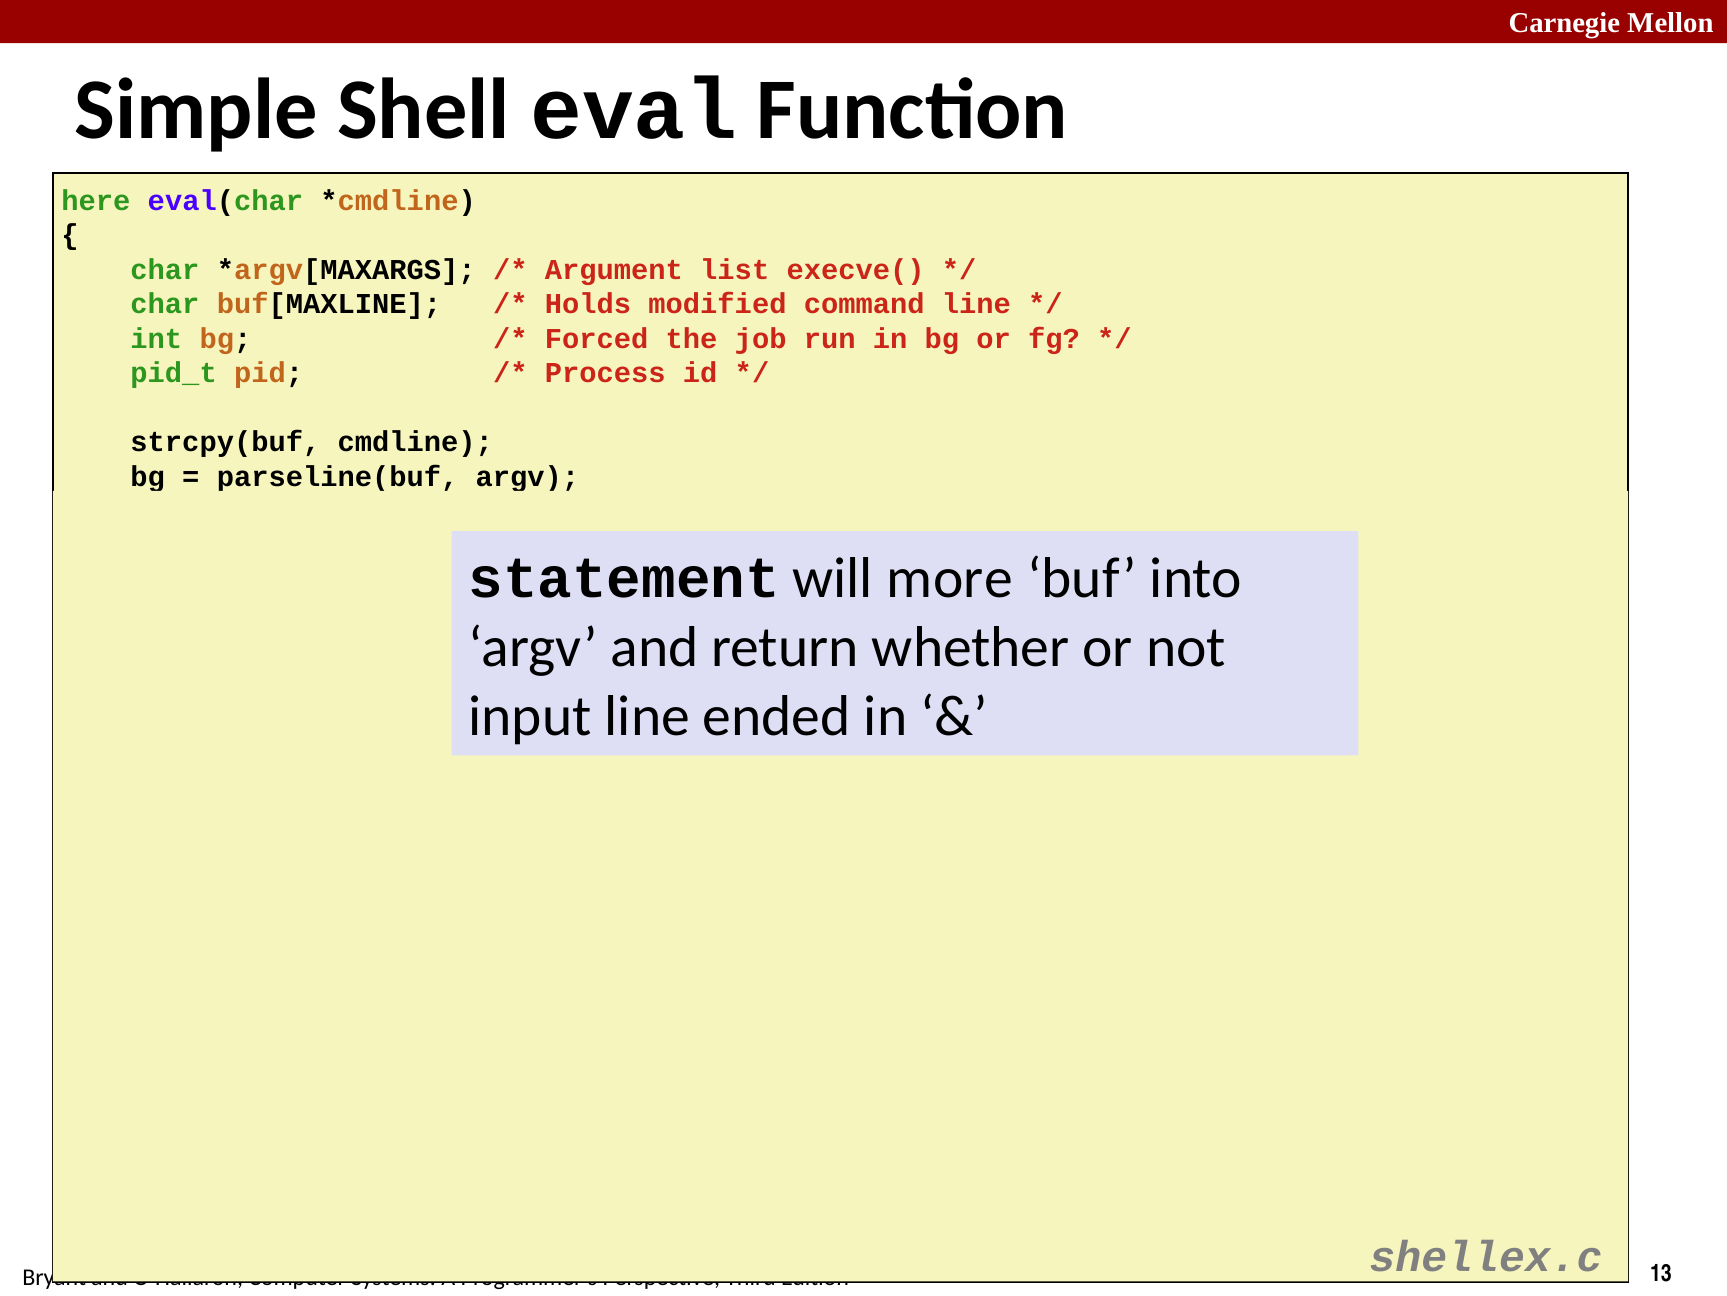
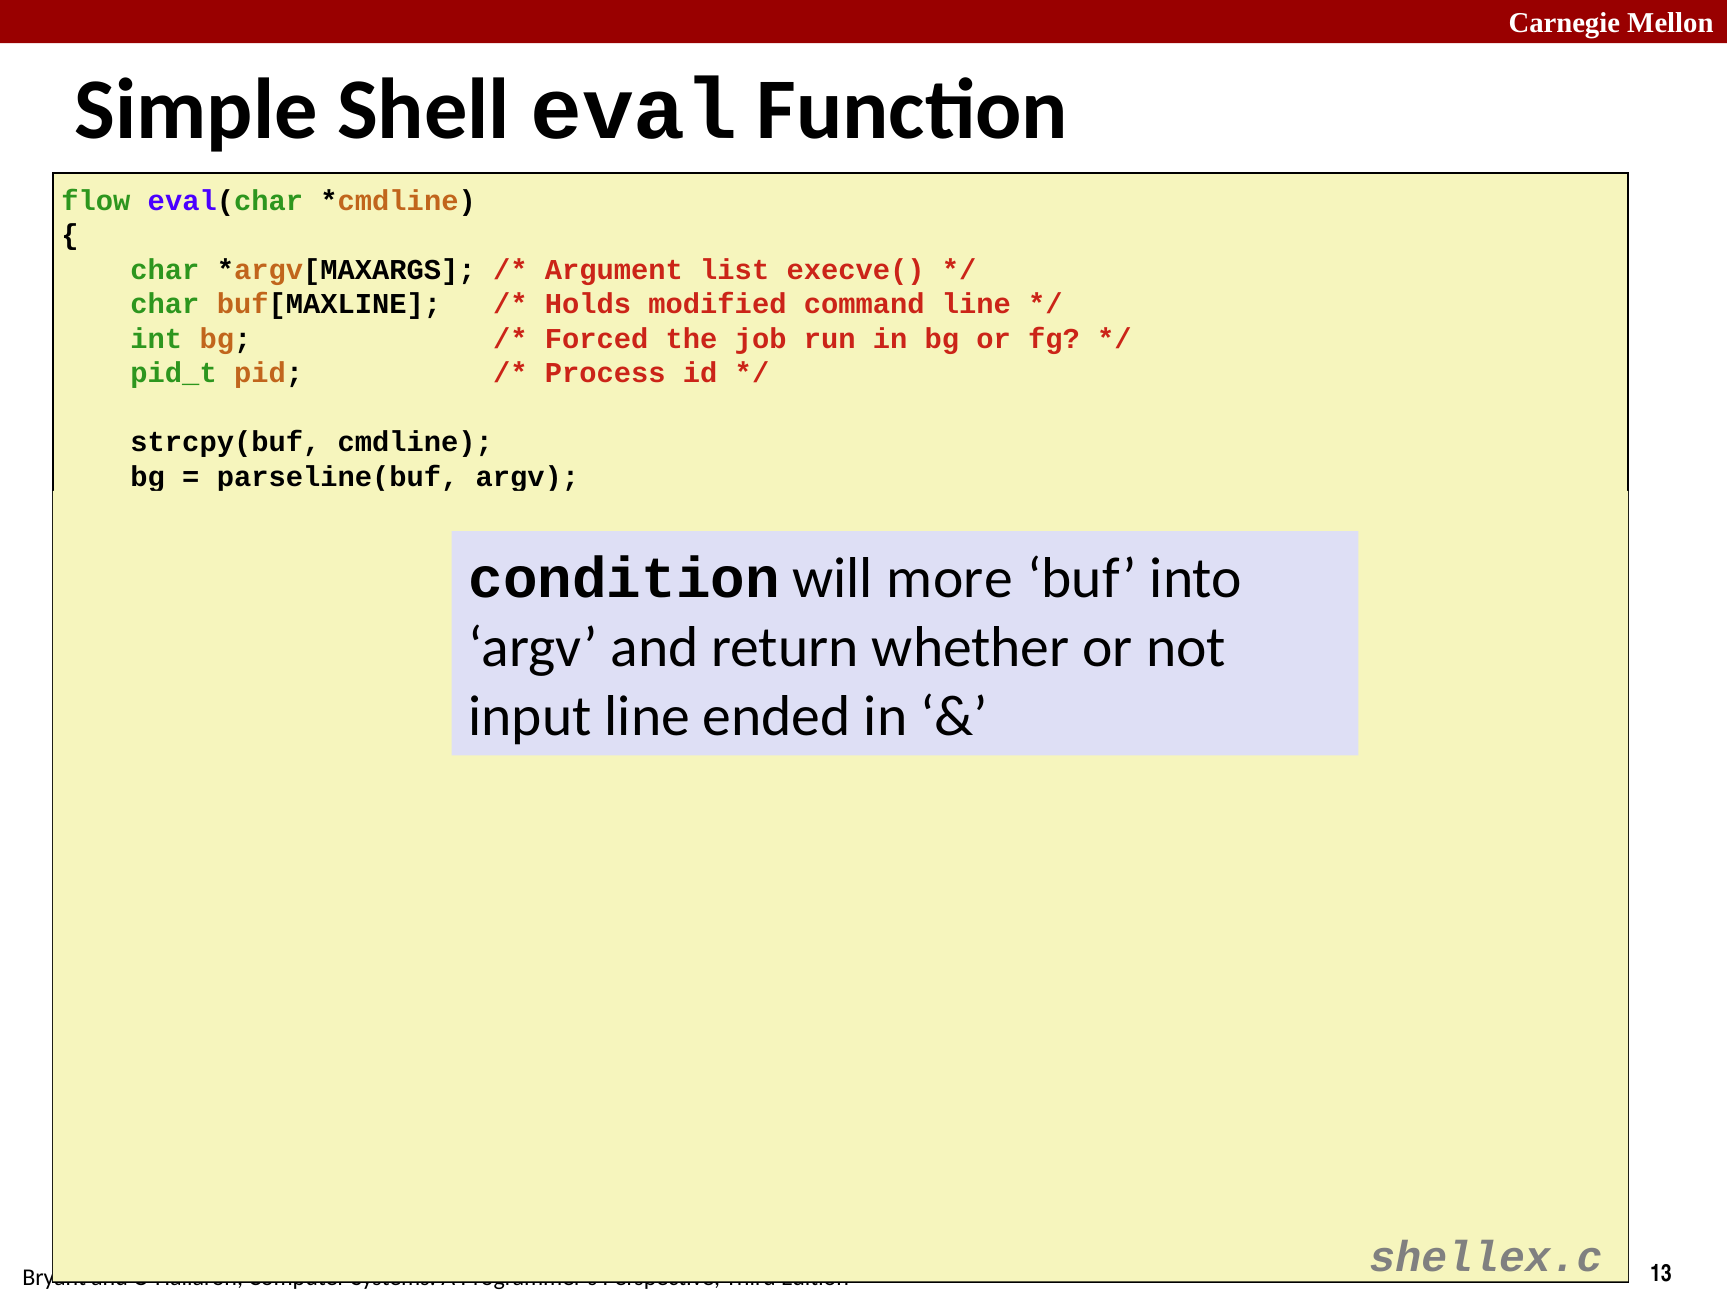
here: here -> flow (96, 200)
statement: statement -> condition (624, 578)
